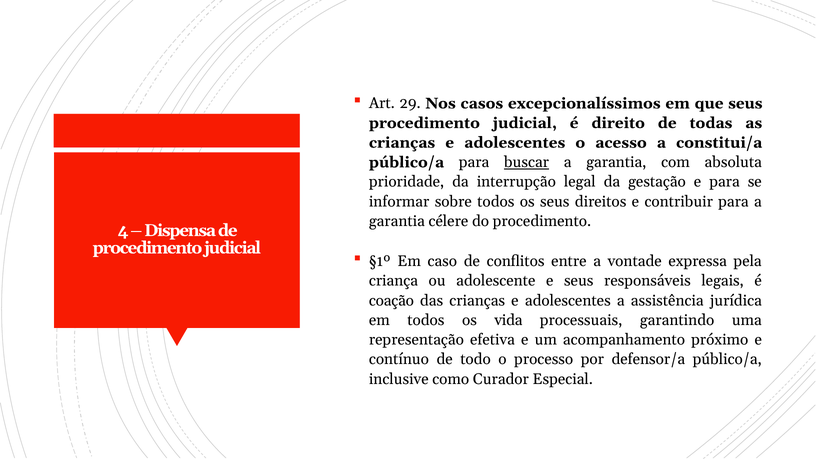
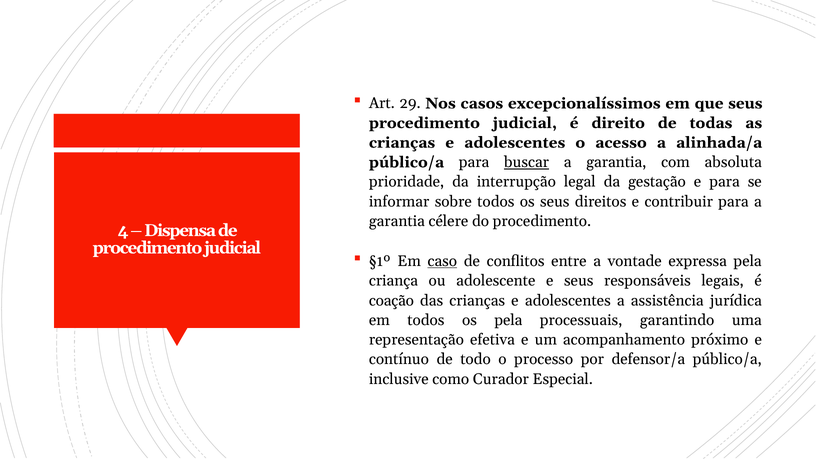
constitui/a: constitui/a -> alinhada/a (719, 143)
caso underline: none -> present (442, 262)
os vida: vida -> pela (508, 320)
